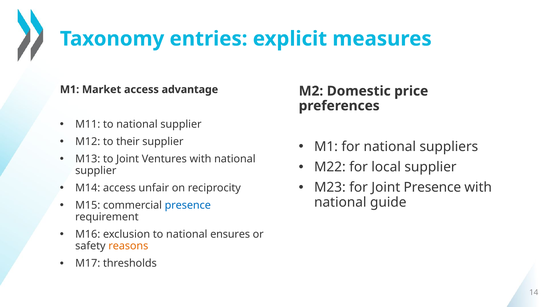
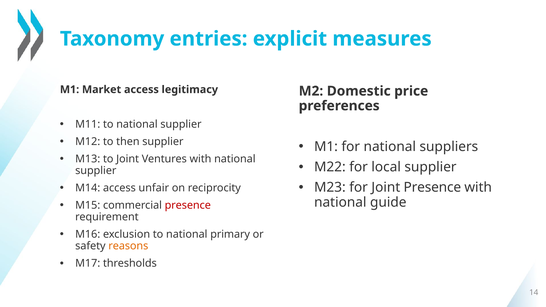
advantage: advantage -> legitimacy (190, 90)
their: their -> then (128, 142)
presence colour: blue -> red (188, 205)
ensures: ensures -> primary (230, 234)
